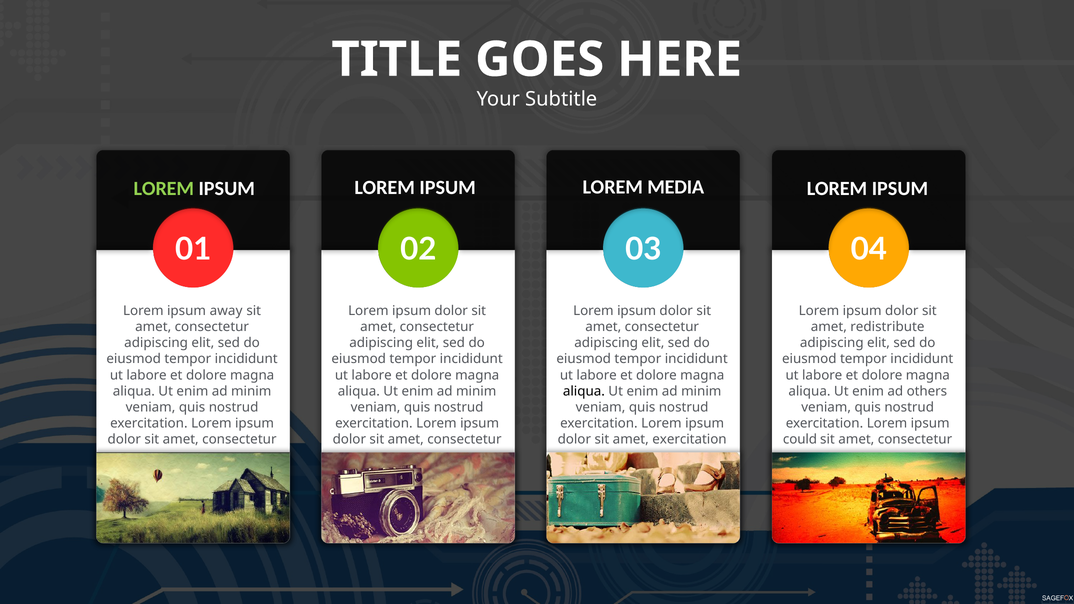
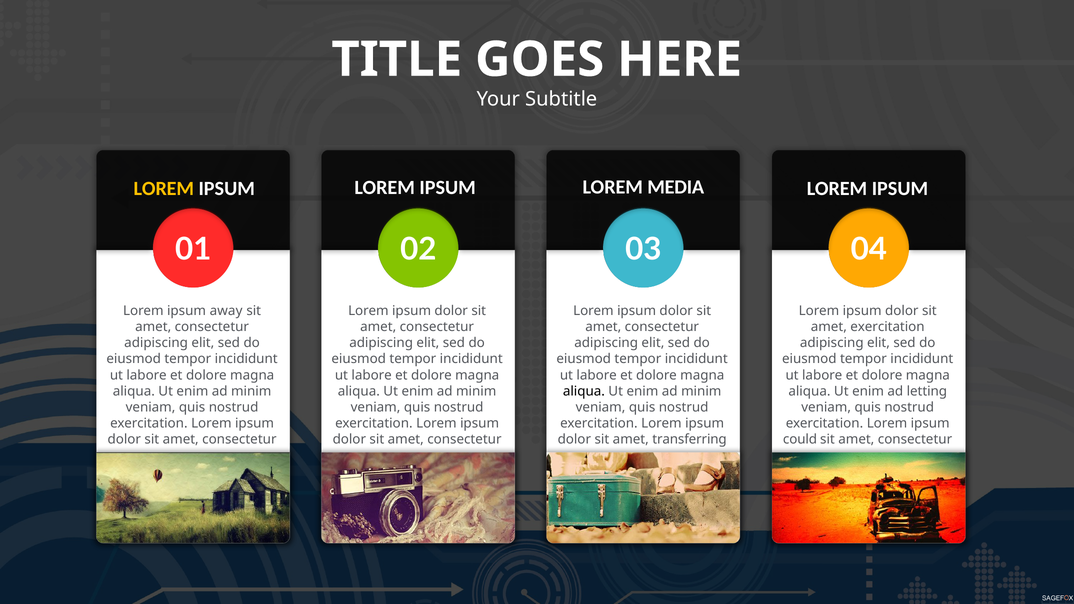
LOREM colour: light green -> yellow (164, 189)
amet redistribute: redistribute -> exercitation (887, 327)
others: others -> letting (927, 391)
amet exercitation: exercitation -> transferring (690, 440)
